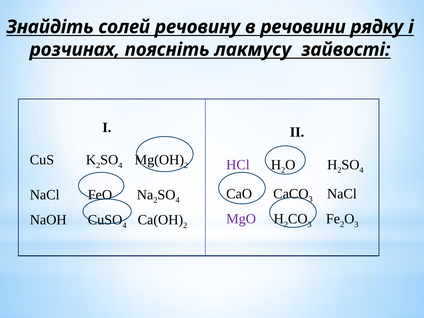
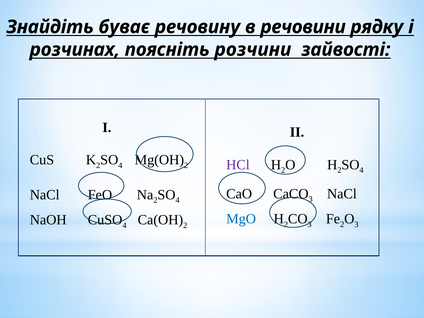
солей: солей -> буває (124, 27)
лакмусу: лакмусу -> розчини (253, 50)
MgO colour: purple -> blue (241, 219)
